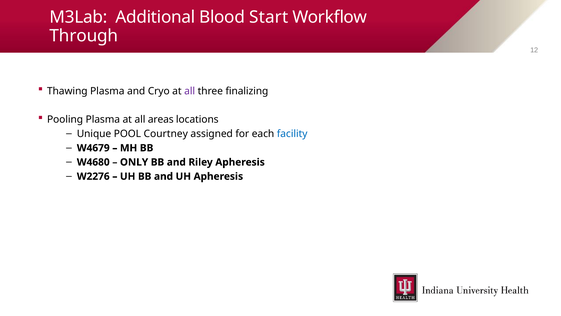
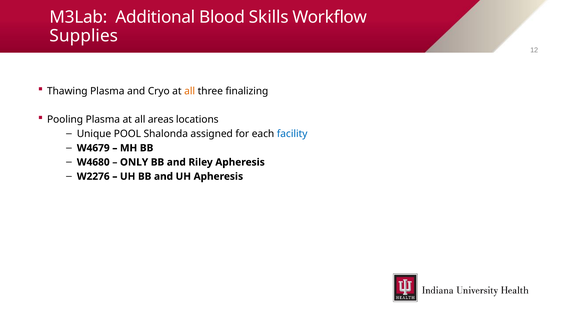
Start: Start -> Skills (269, 17)
Through: Through -> Supplies (84, 36)
all colour: purple -> orange (190, 91)
Courtney: Courtney -> Shalonda (166, 134)
